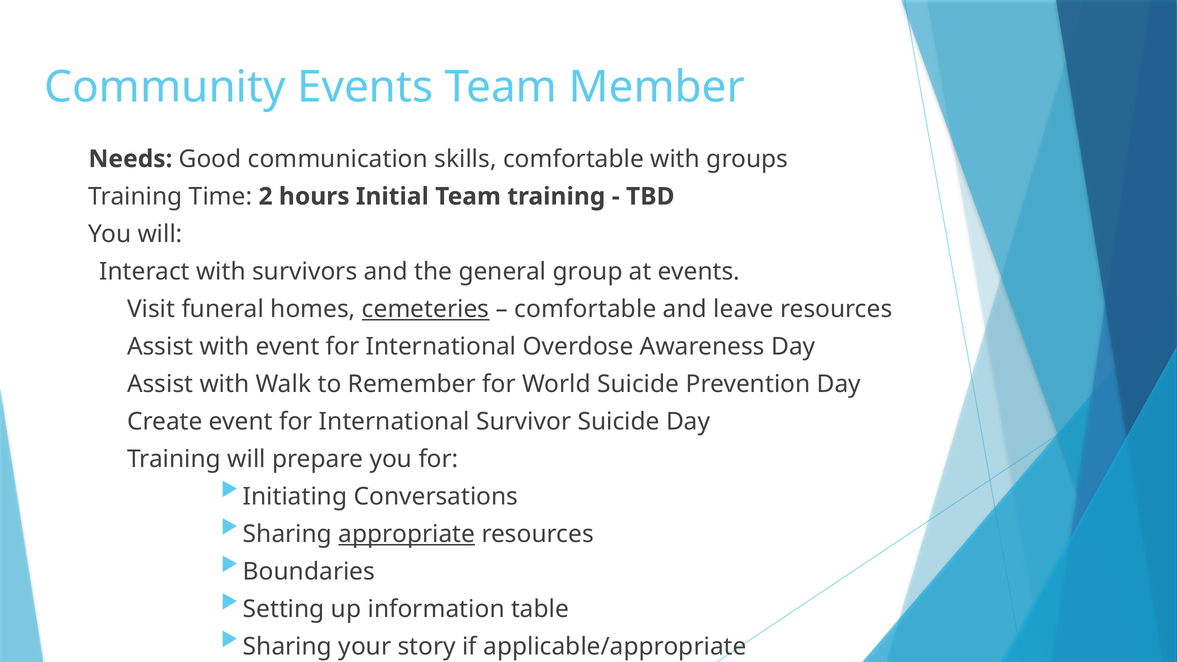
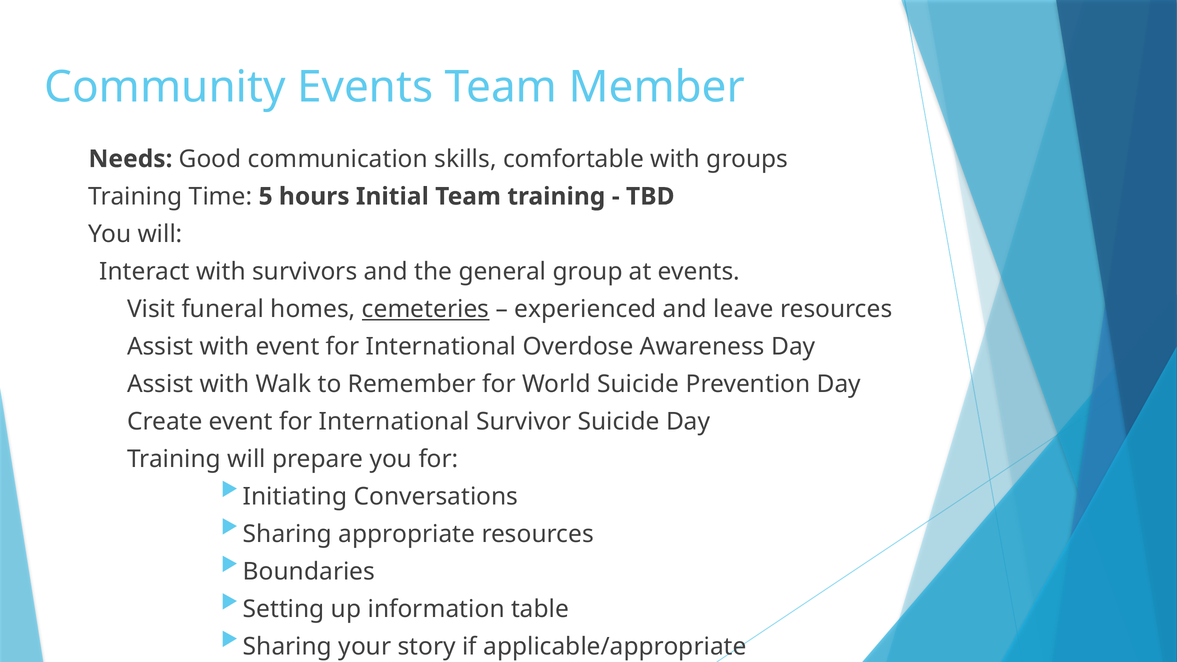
2: 2 -> 5 (266, 197)
comfortable: comfortable -> experienced (585, 309)
appropriate underline: present -> none (407, 534)
